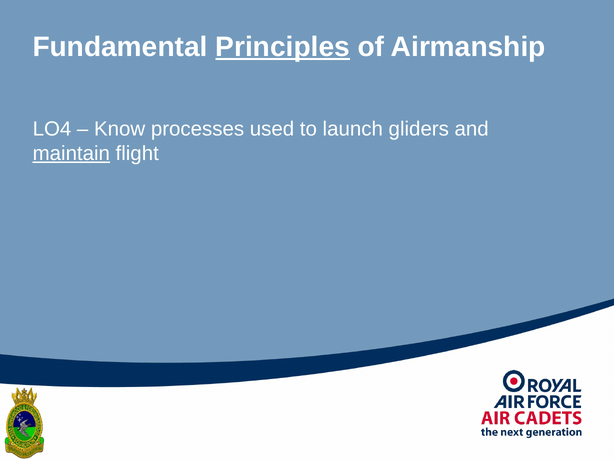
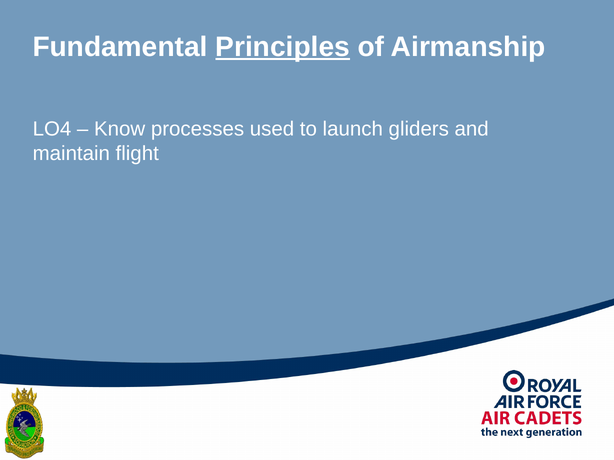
maintain underline: present -> none (71, 154)
